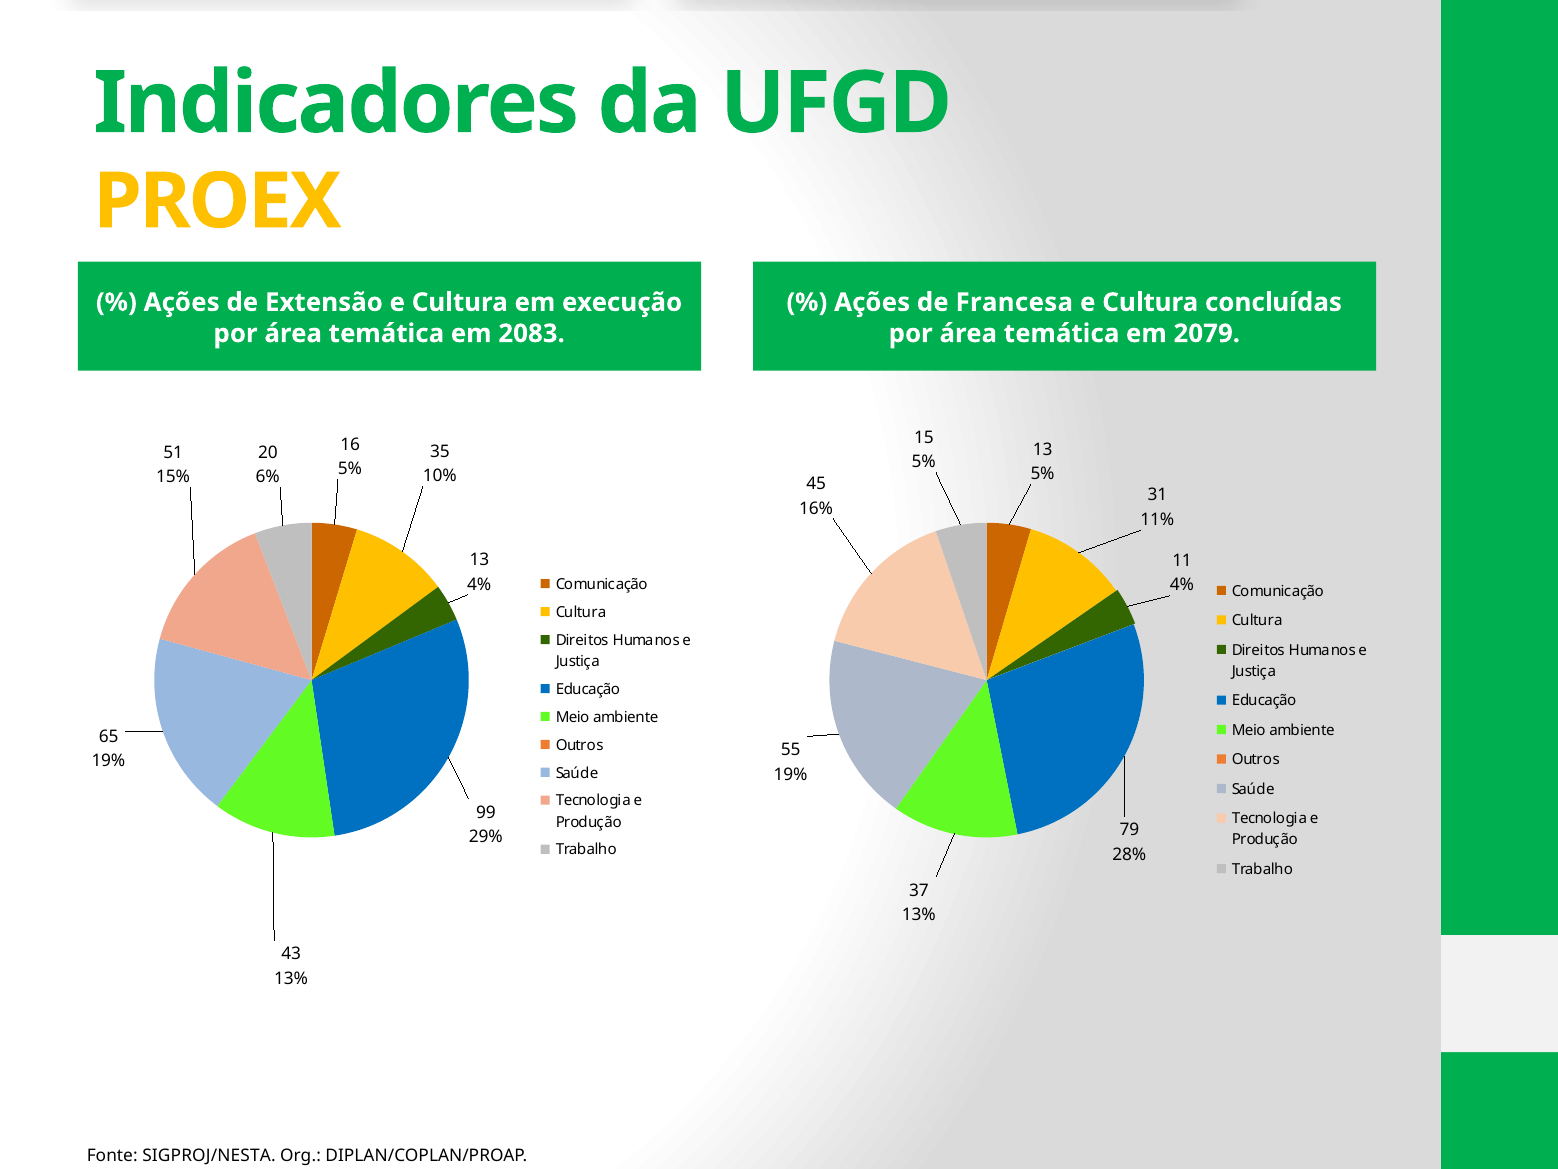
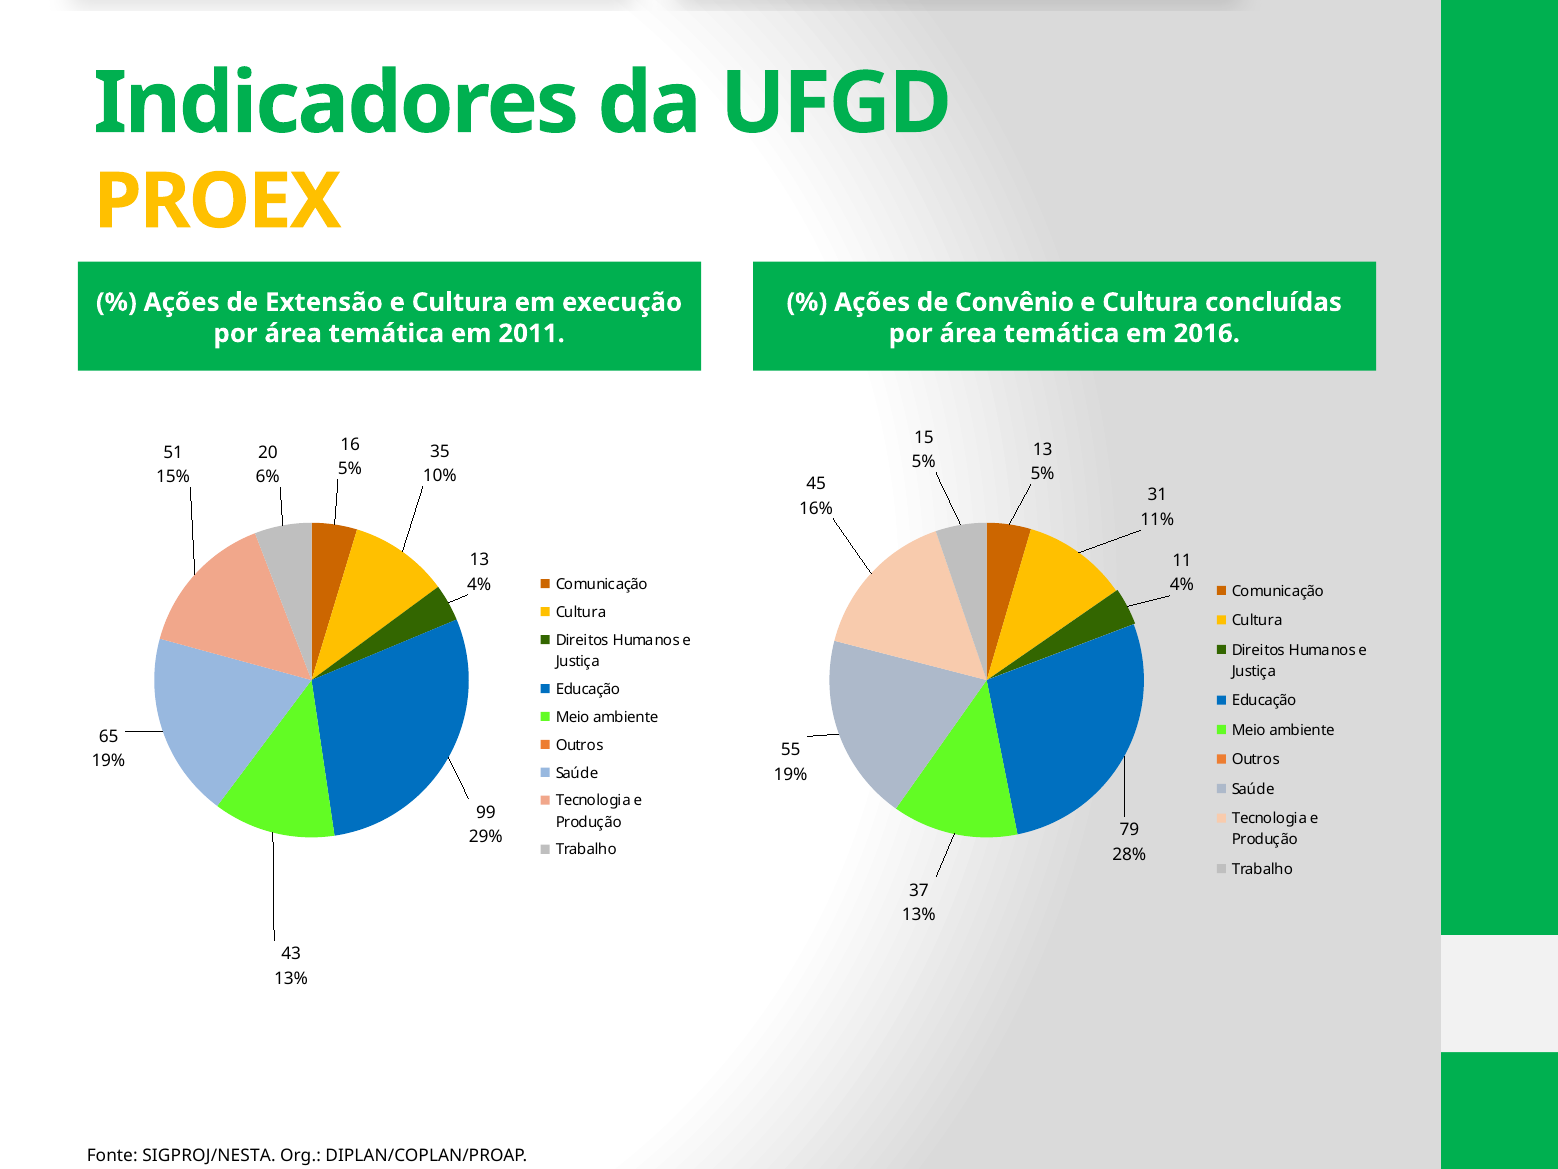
Francesa: Francesa -> Convênio (1015, 302)
2083: 2083 -> 2011 (532, 333)
2079: 2079 -> 2016 (1207, 333)
